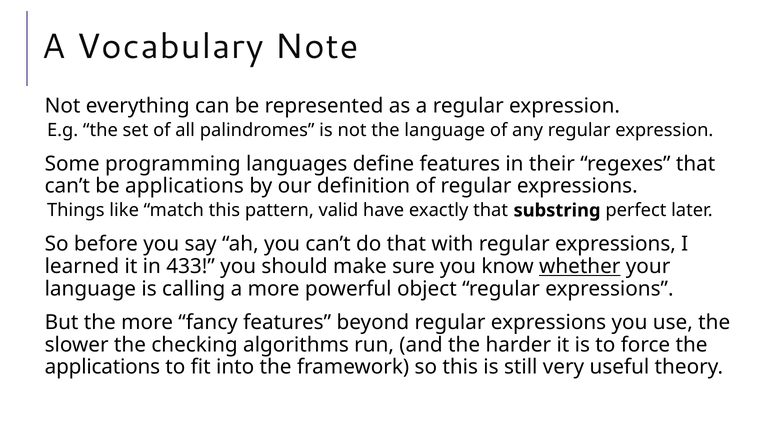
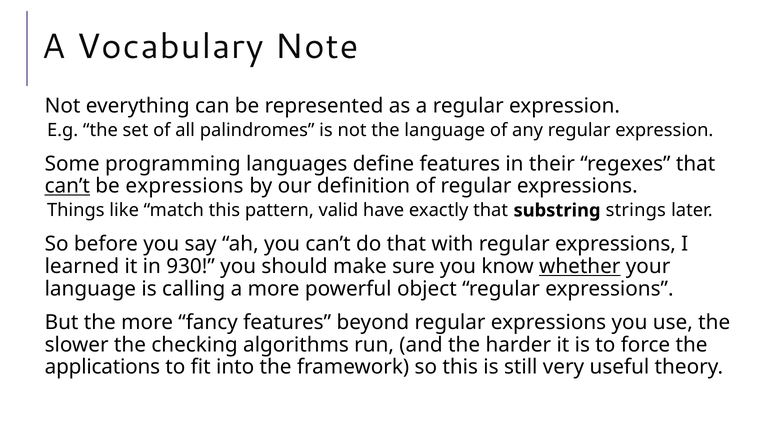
can’t underline: none -> present (67, 186)
be applications: applications -> expressions (184, 186)
perfect: perfect -> strings (636, 211)
433: 433 -> 930 (191, 267)
